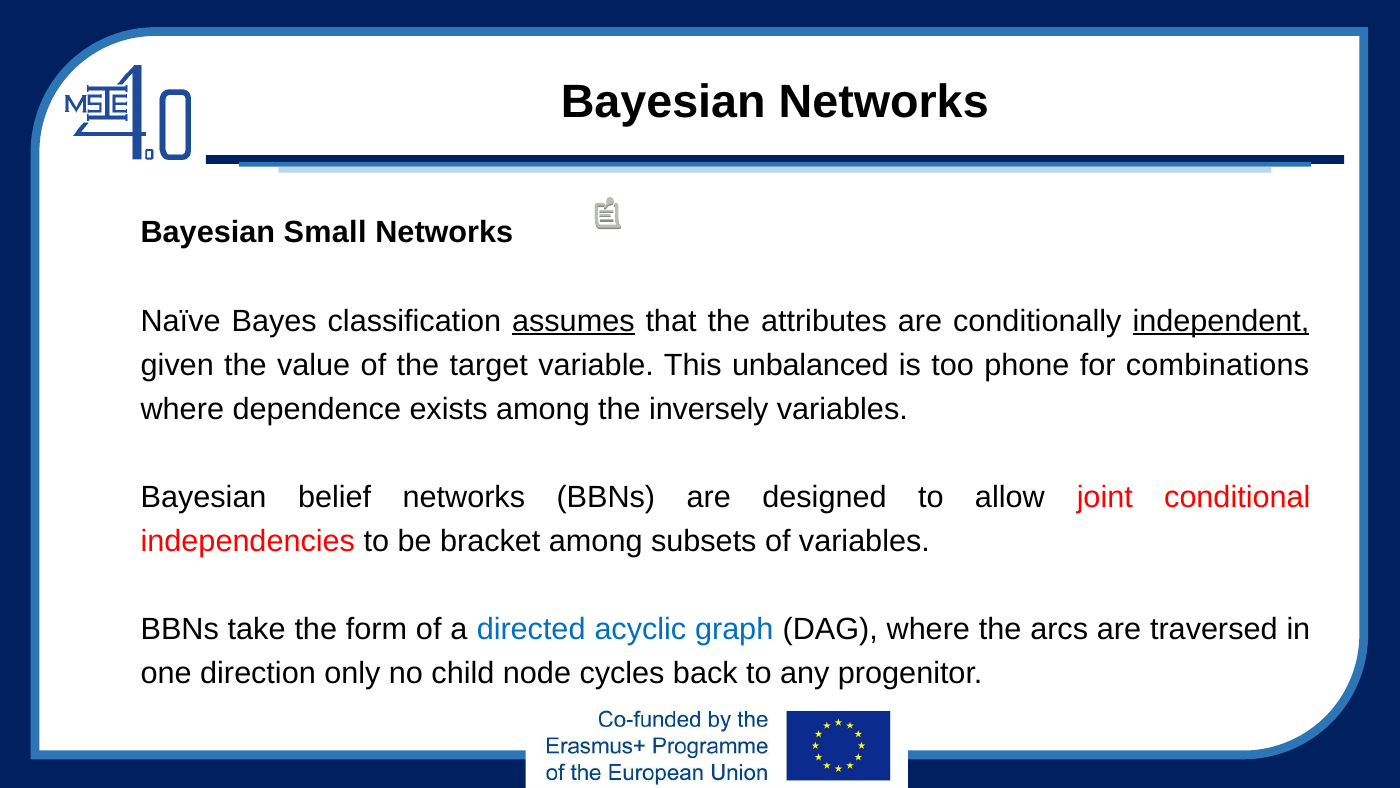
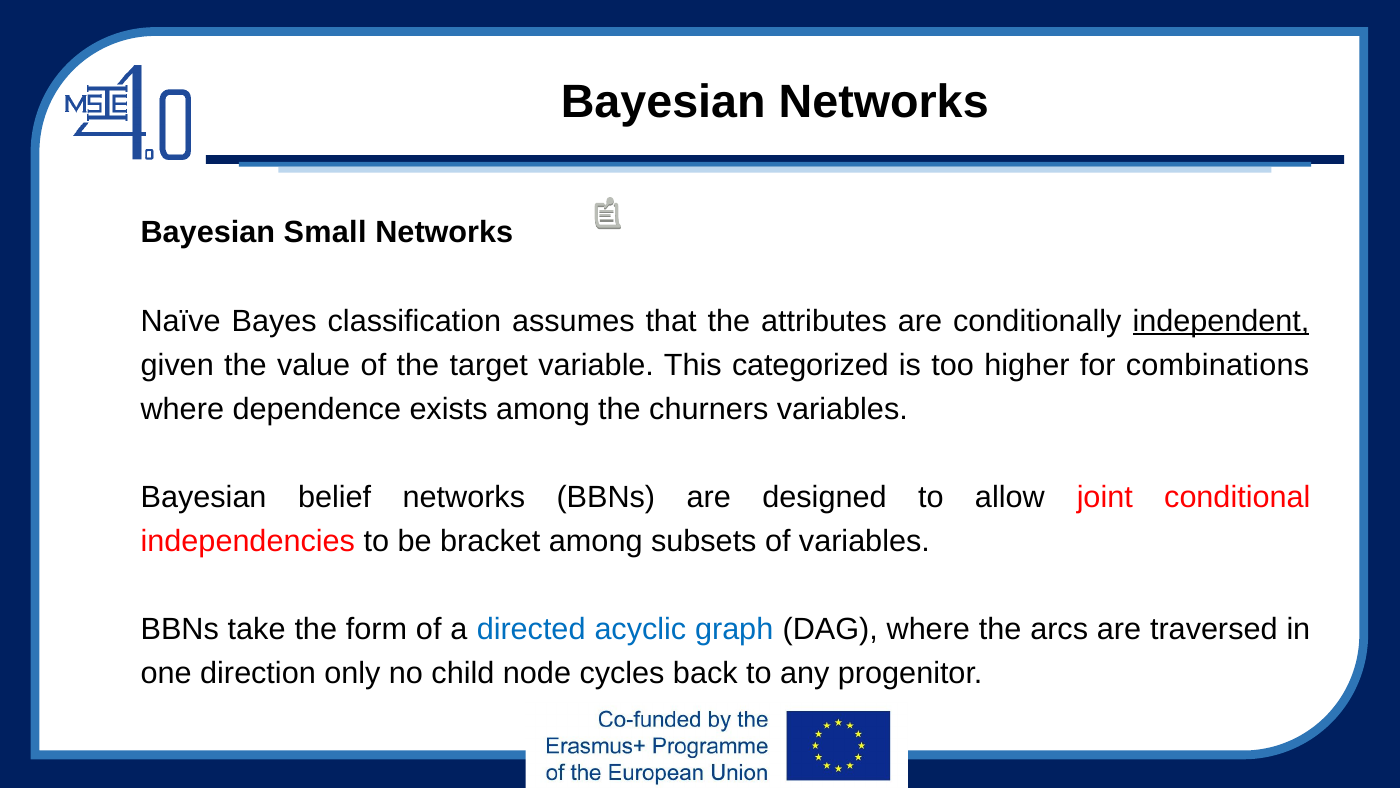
assumes underline: present -> none (573, 321)
unbalanced: unbalanced -> categorized (810, 365)
phone: phone -> higher (1027, 365)
inversely: inversely -> churners (709, 409)
